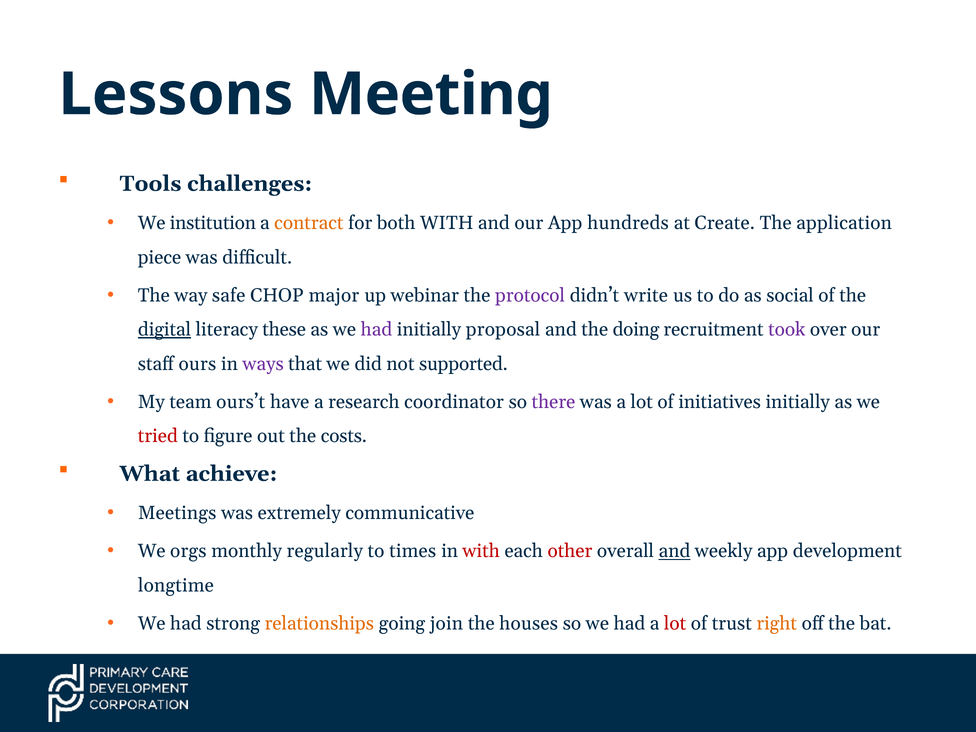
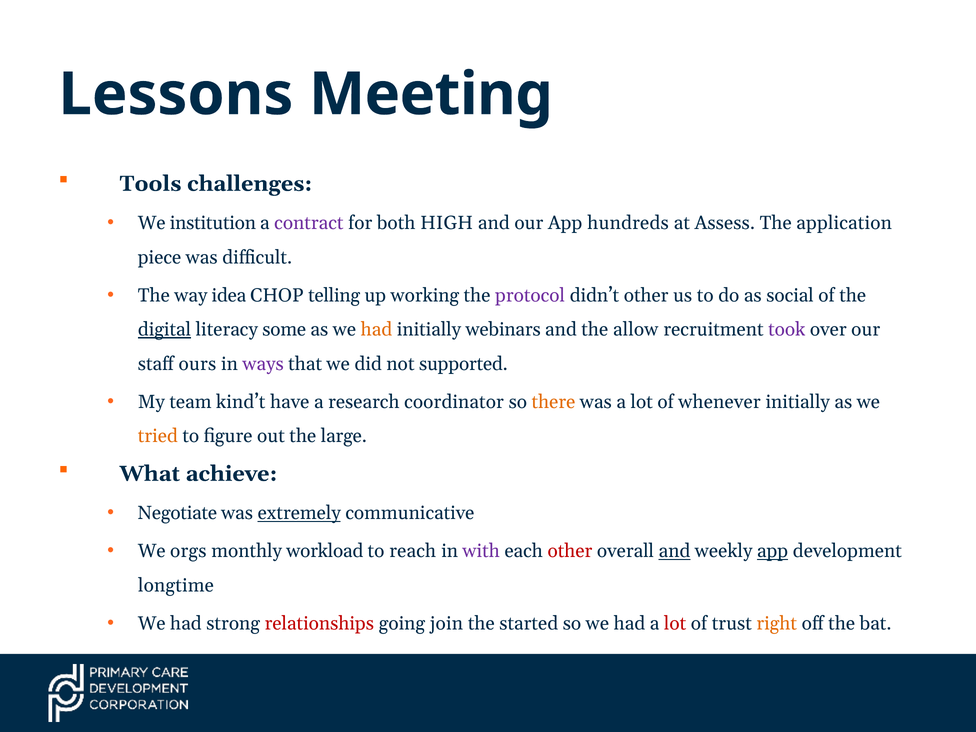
contract colour: orange -> purple (309, 223)
both WITH: WITH -> HIGH (447, 223)
Create: Create -> Assess (725, 223)
safe: safe -> idea (229, 295)
major: major -> telling (334, 295)
webinar: webinar -> working (425, 295)
didn’t write: write -> other (646, 295)
these: these -> some (284, 330)
had colour: purple -> orange (376, 330)
proposal: proposal -> webinars (503, 330)
doing: doing -> allow (636, 330)
ours’t: ours’t -> kind’t (241, 402)
there colour: purple -> orange (553, 402)
initiatives: initiatives -> whenever (720, 402)
tried colour: red -> orange (158, 436)
costs: costs -> large (344, 436)
Meetings: Meetings -> Negotiate (177, 513)
extremely underline: none -> present (299, 513)
regularly: regularly -> workload (325, 551)
times: times -> reach (413, 551)
with colour: red -> purple (481, 551)
app underline: none -> present (773, 551)
relationships colour: orange -> red (319, 623)
houses: houses -> started (529, 623)
